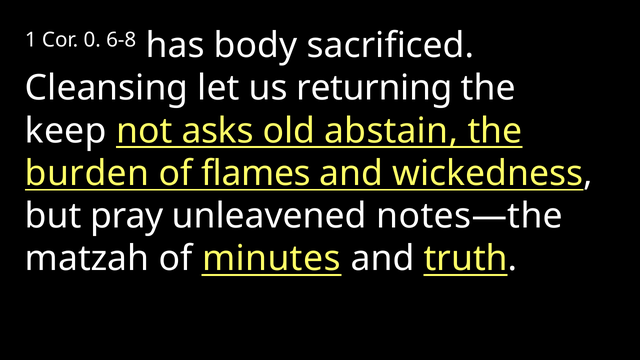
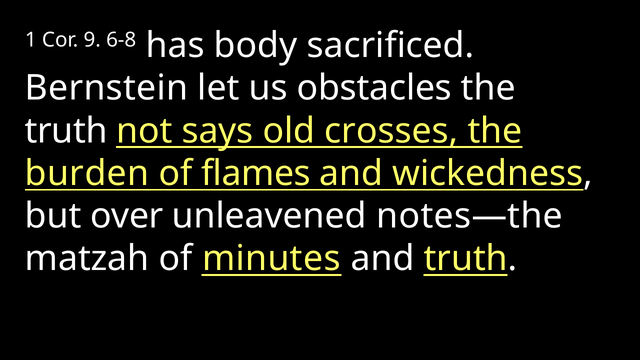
0: 0 -> 9 (92, 40)
Cleansing: Cleansing -> Bernstein (106, 88)
returning: returning -> obstacles (374, 88)
keep: keep -> truth (66, 131)
asks: asks -> says (218, 131)
abstain: abstain -> crosses (391, 131)
pray: pray -> over (127, 216)
